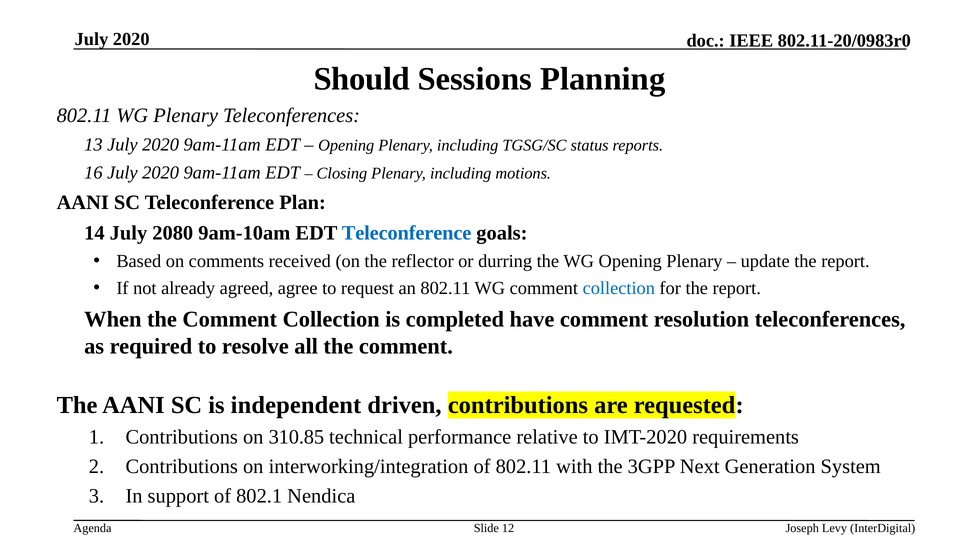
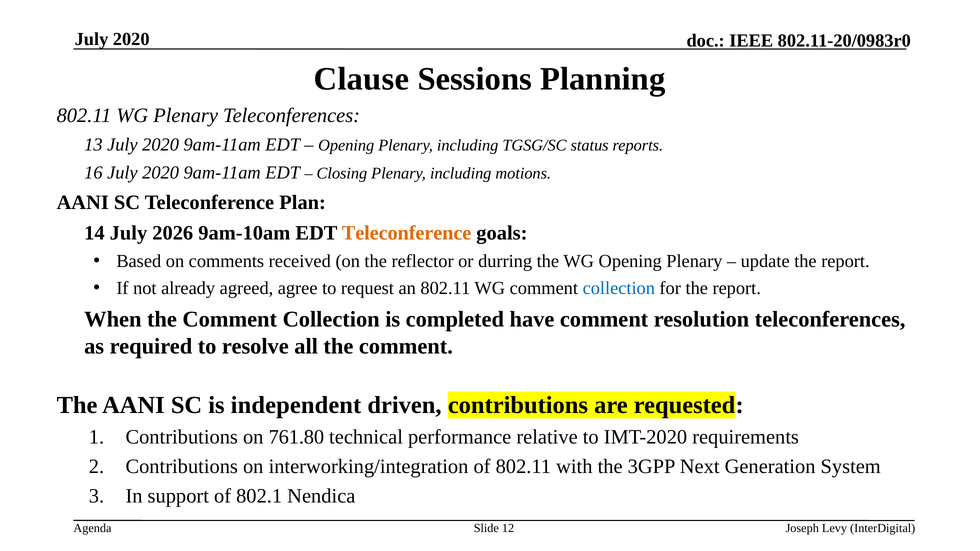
Should: Should -> Clause (362, 79)
2080: 2080 -> 2026 (173, 233)
Teleconference colour: blue -> orange (407, 233)
310.85: 310.85 -> 761.80 (296, 437)
